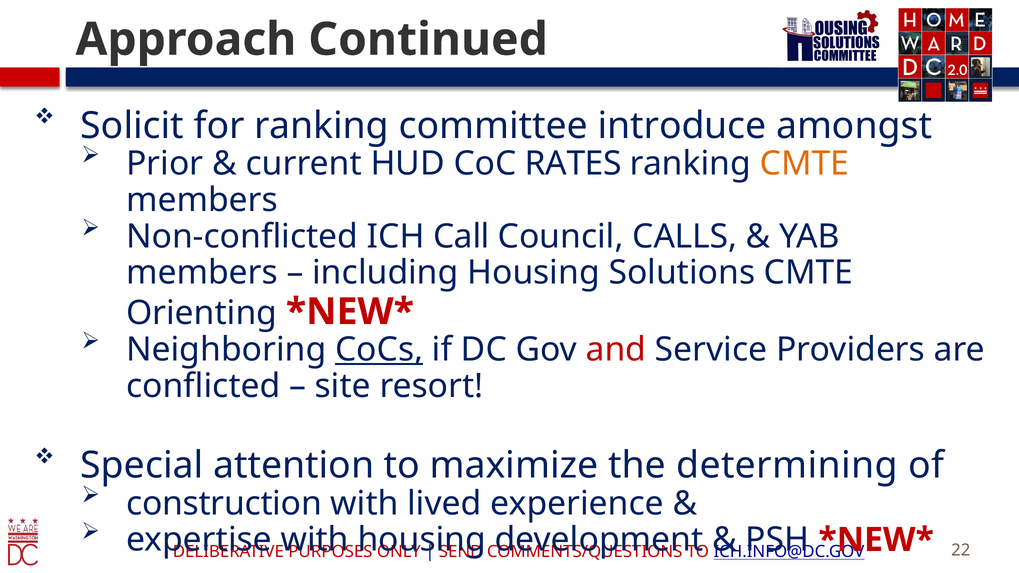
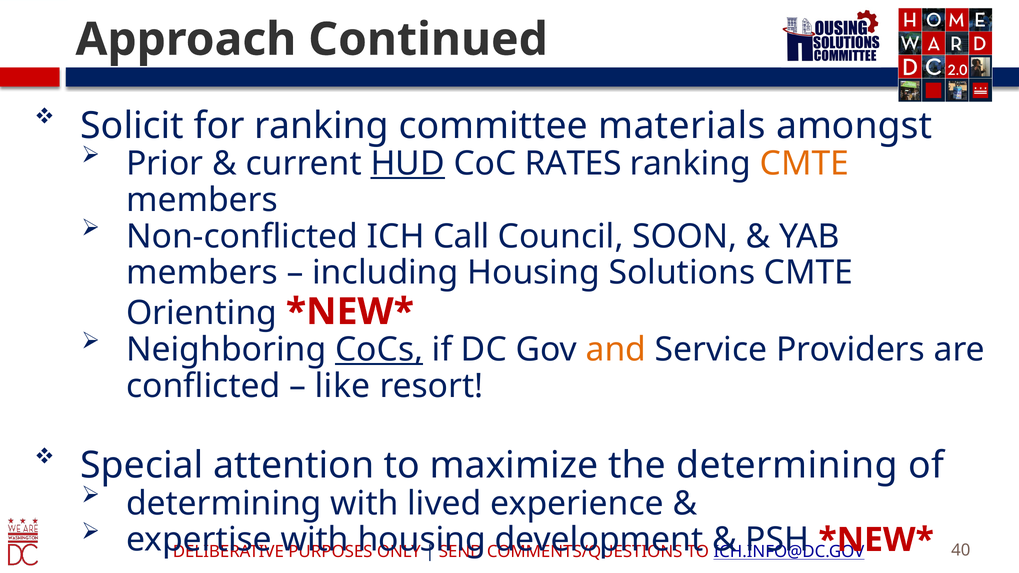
introduce: introduce -> materials (682, 126)
HUD underline: none -> present (408, 164)
CALLS: CALLS -> SOON (685, 236)
and colour: red -> orange (616, 350)
site: site -> like (343, 386)
construction: construction -> determining (224, 504)
22: 22 -> 40 (961, 550)
